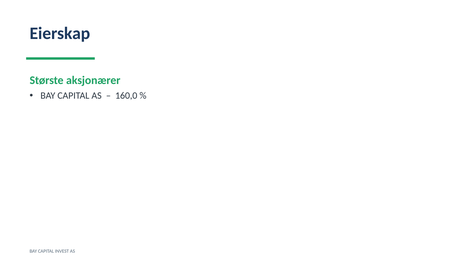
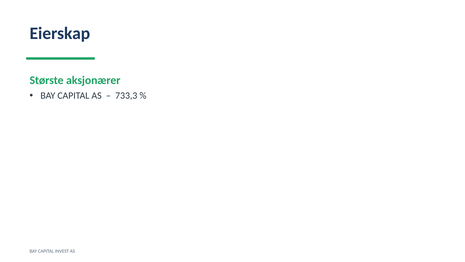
160,0: 160,0 -> 733,3 (126, 96)
